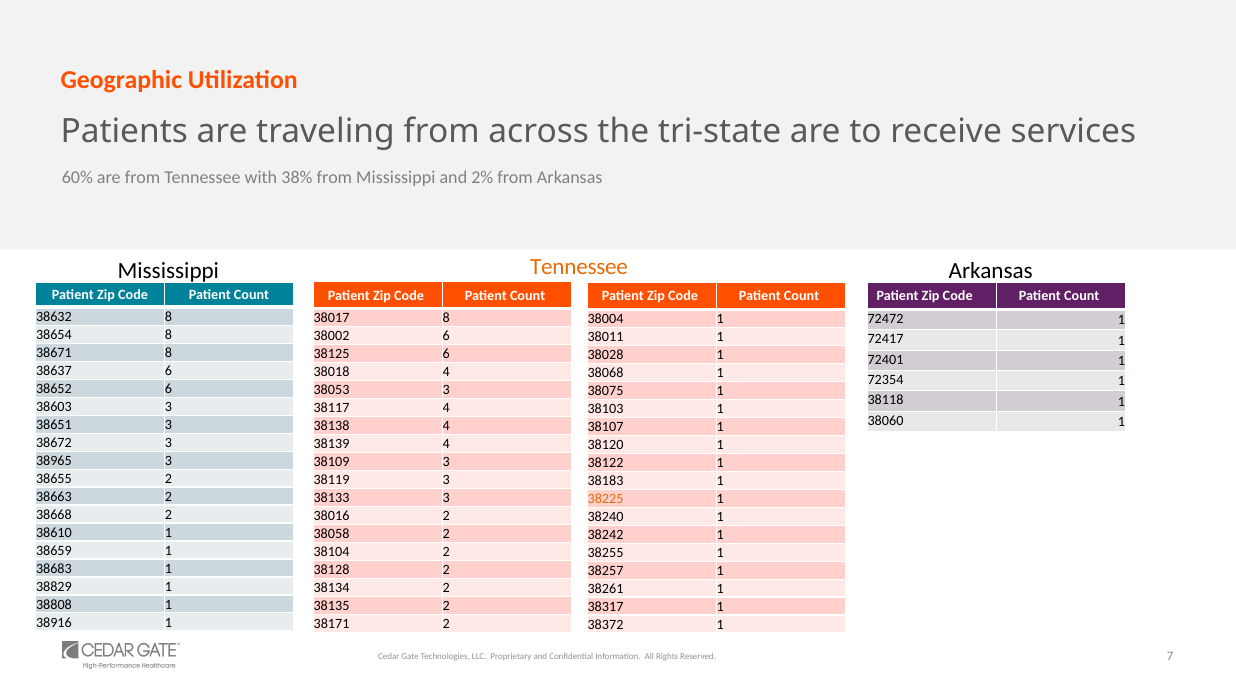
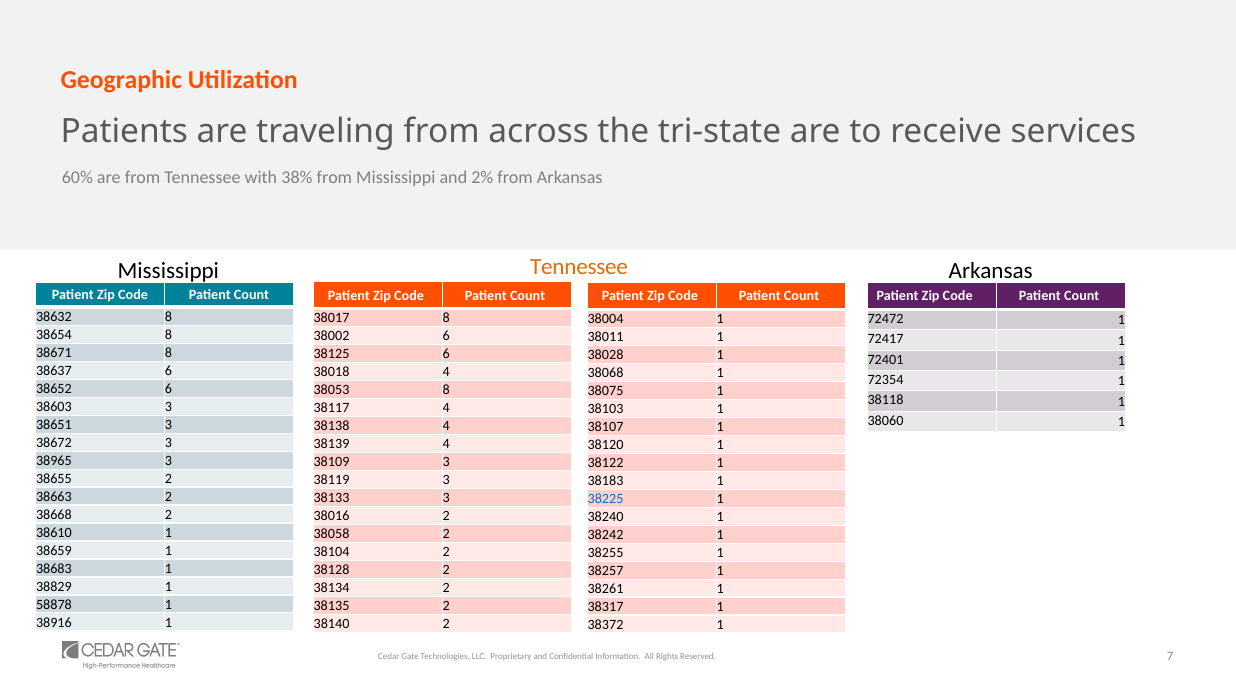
38053 3: 3 -> 8 (446, 390)
38225 colour: orange -> blue (606, 499)
38808: 38808 -> 58878 (54, 605)
38171: 38171 -> 38140 (332, 624)
